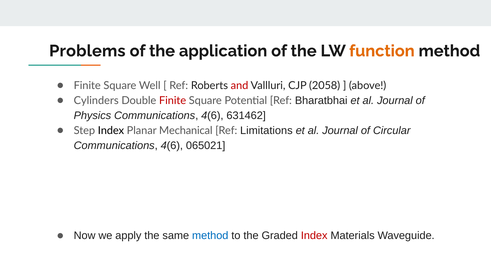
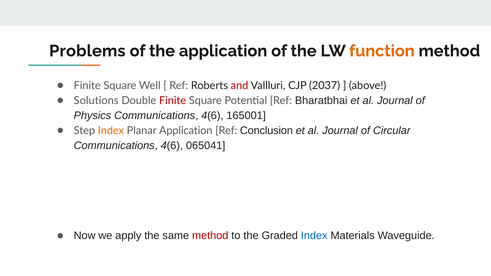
2058: 2058 -> 2037 (325, 86)
Cylinders: Cylinders -> Solutions (96, 101)
631462: 631462 -> 165001 (246, 116)
Index colour: black -> orange (111, 131)
Planar Mechanical: Mechanical -> Application (186, 131)
Limitations: Limitations -> Conclusion (266, 131)
065021: 065021 -> 065041 (206, 146)
method colour: blue -> red (210, 236)
Index colour: red -> blue (314, 236)
